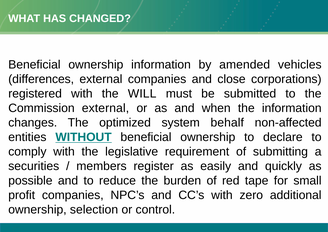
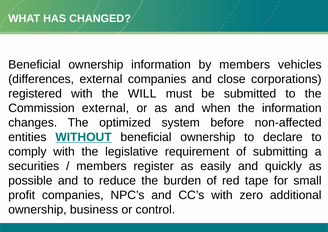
by amended: amended -> members (245, 65)
behalf: behalf -> before (227, 123)
selection: selection -> business (94, 210)
